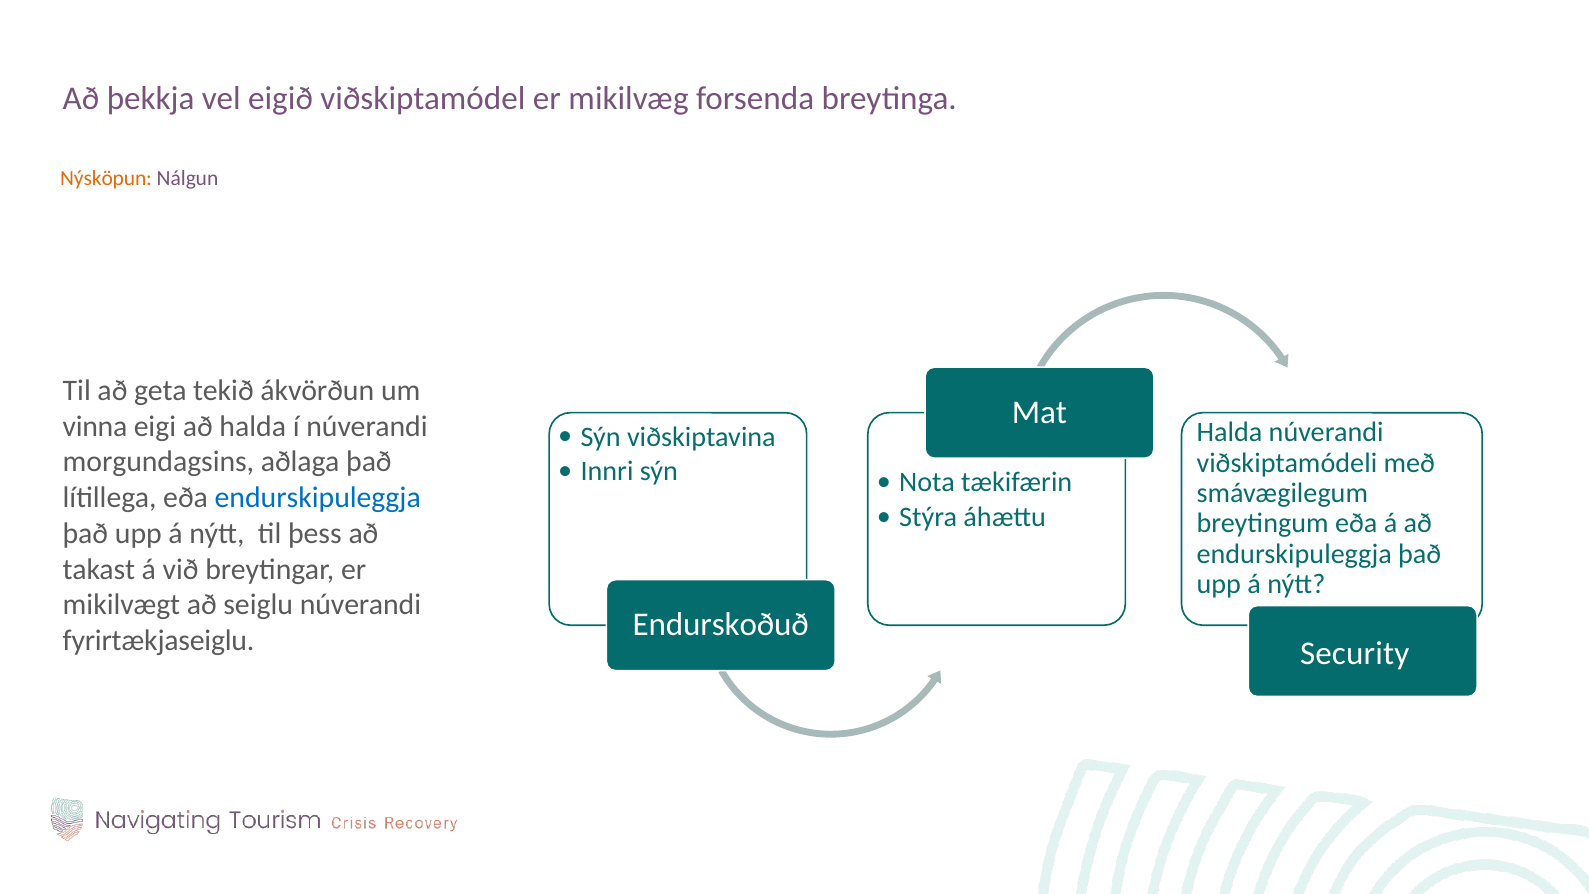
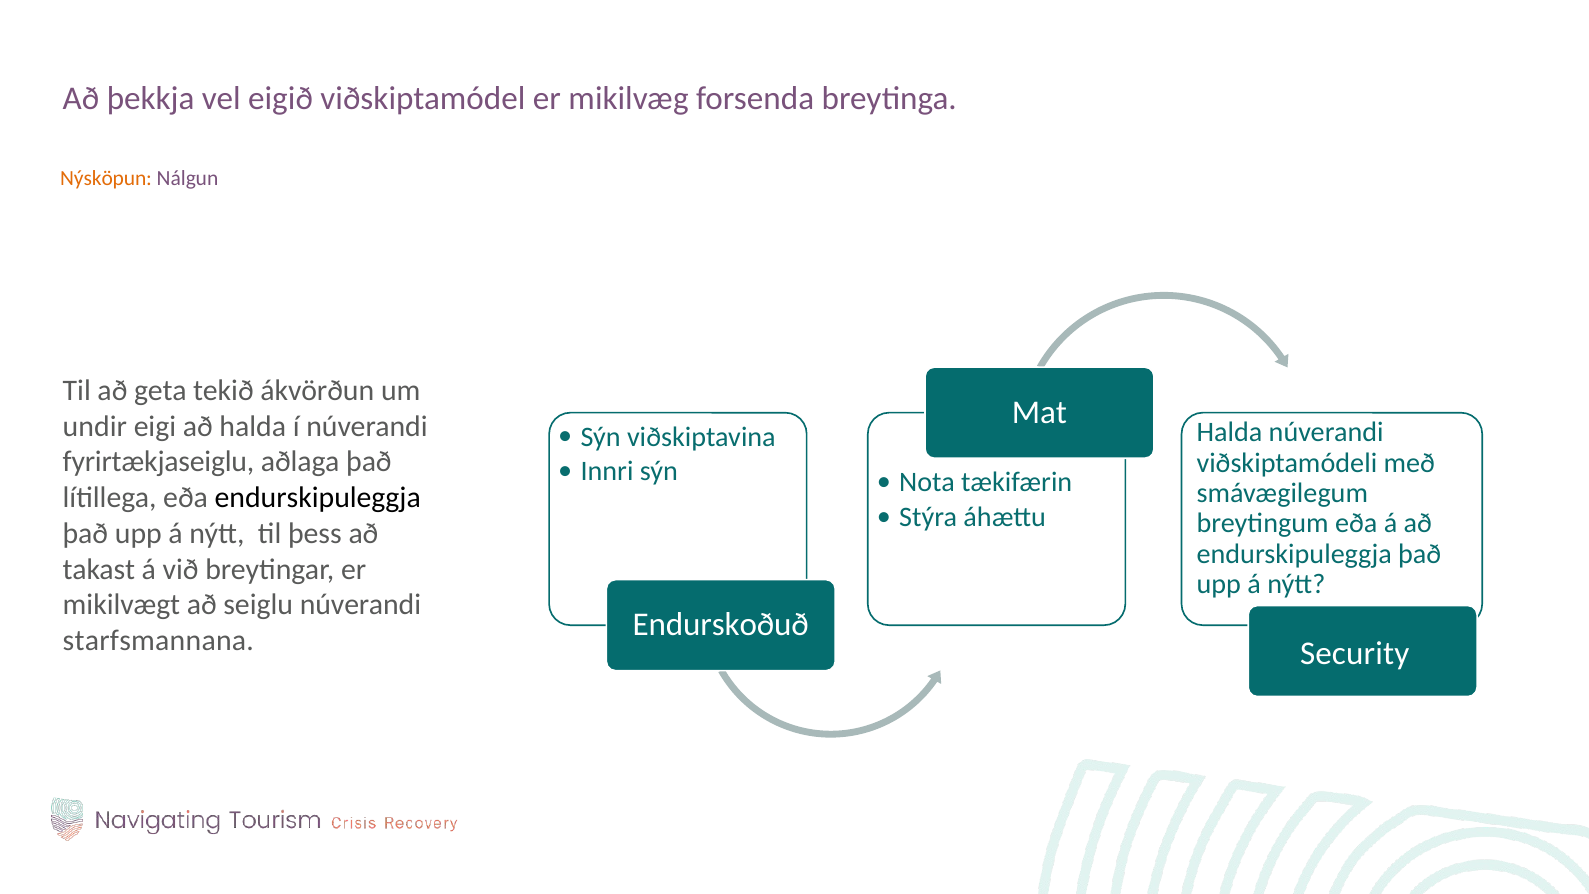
vinna: vinna -> undir (95, 426)
morgundagsins: morgundagsins -> fyrirtækjaseiglu (159, 462)
endurskipuleggja colour: blue -> black (318, 498)
fyrirtækjaseiglu: fyrirtækjaseiglu -> starfsmannana (158, 641)
